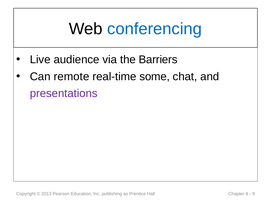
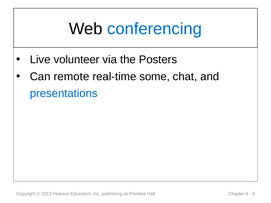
audience: audience -> volunteer (77, 60)
Barriers: Barriers -> Posters (158, 60)
presentations colour: purple -> blue (64, 94)
